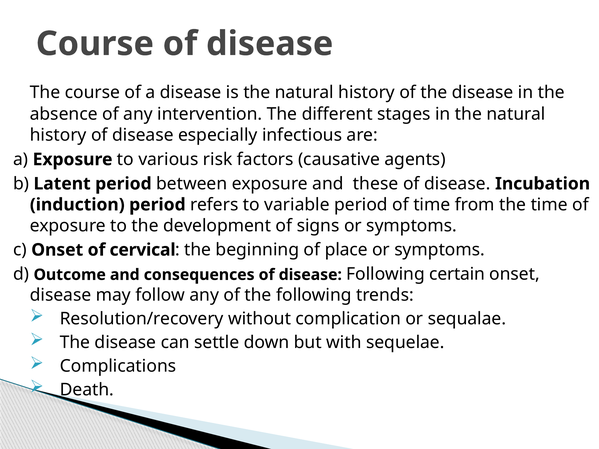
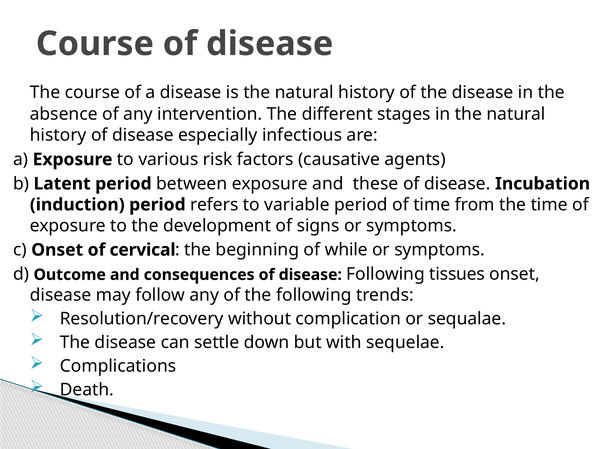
place: place -> while (346, 250)
certain: certain -> tissues (457, 274)
